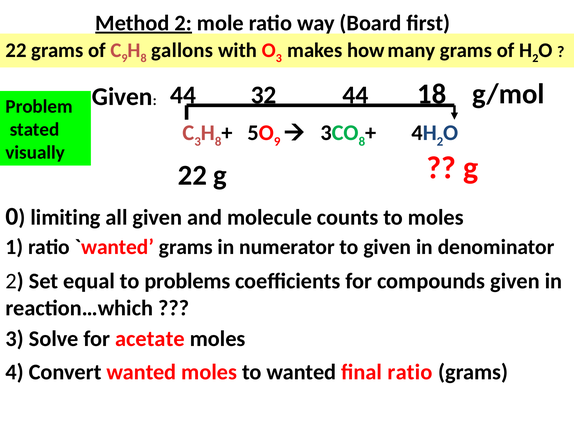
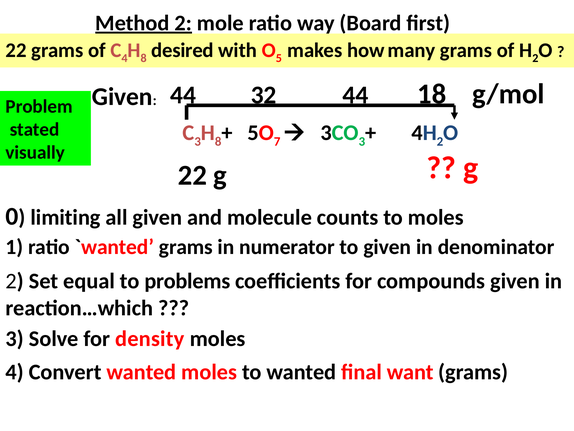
9: 9 -> 4 (125, 58)
gallons: gallons -> desired (182, 50)
3: 3 -> 5 (279, 58)
9: 9 -> 7 (277, 141)
8: 8 -> 3 (362, 141)
acetate: acetate -> density (150, 338)
final ratio: ratio -> want (410, 372)
